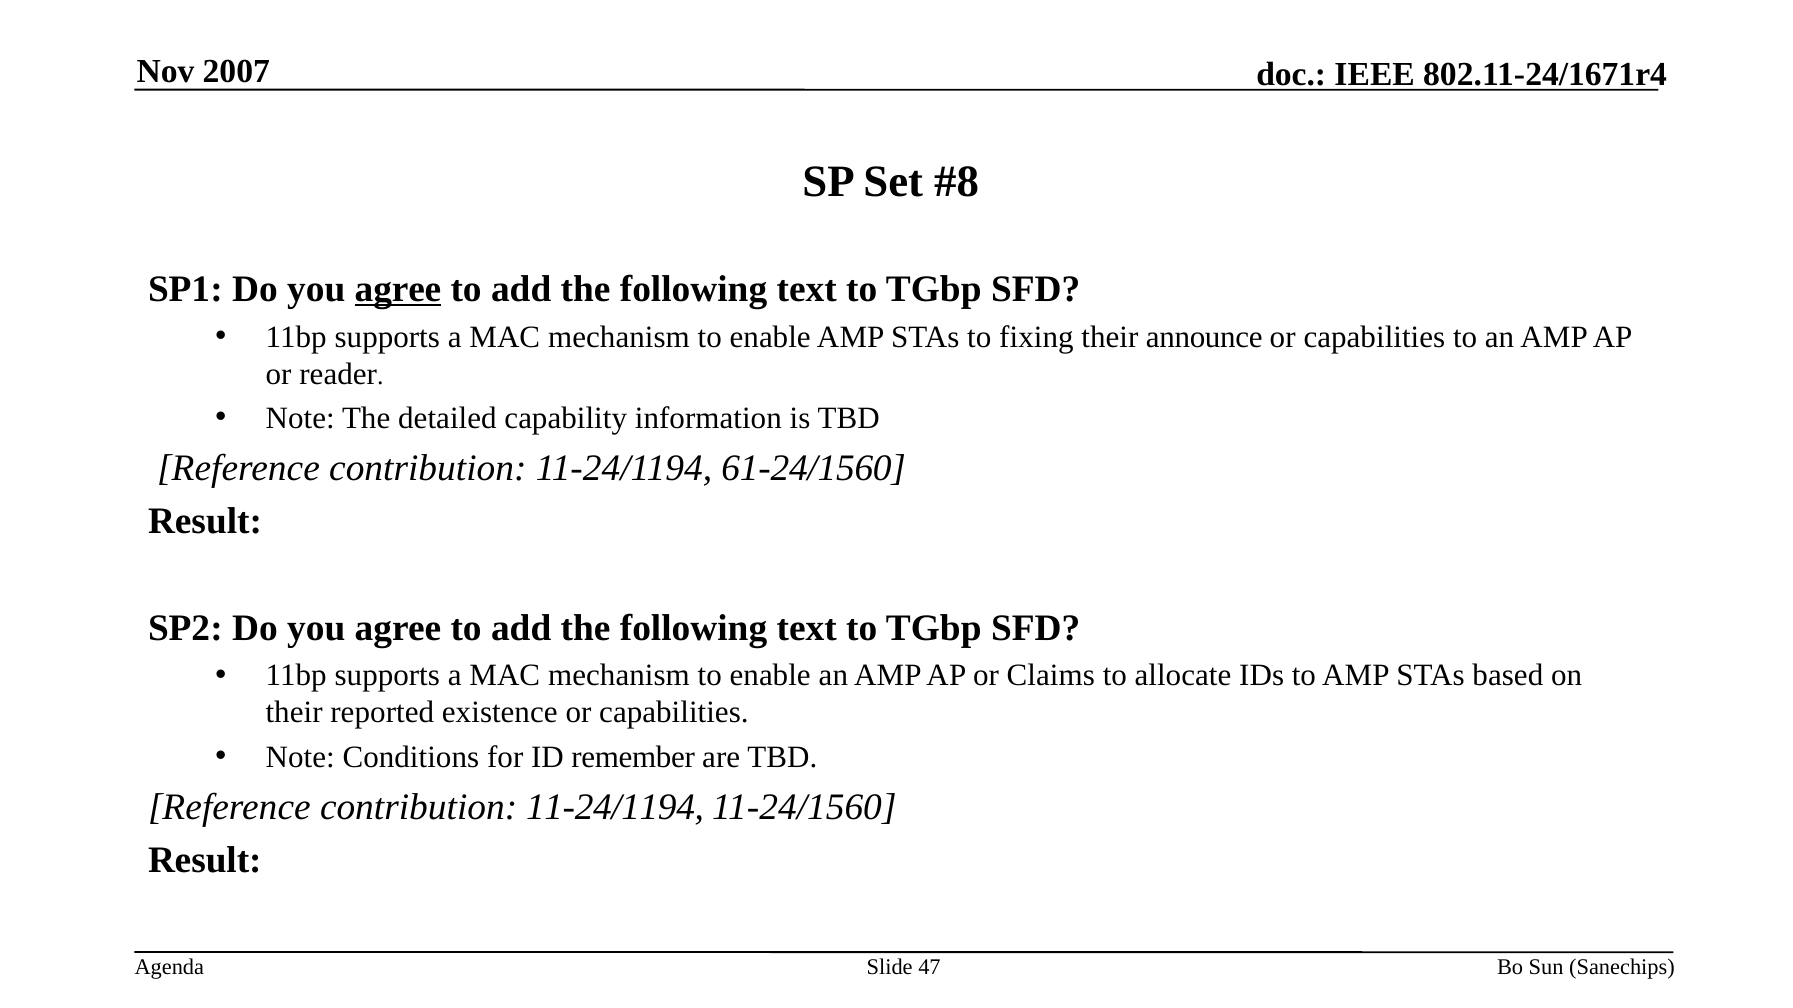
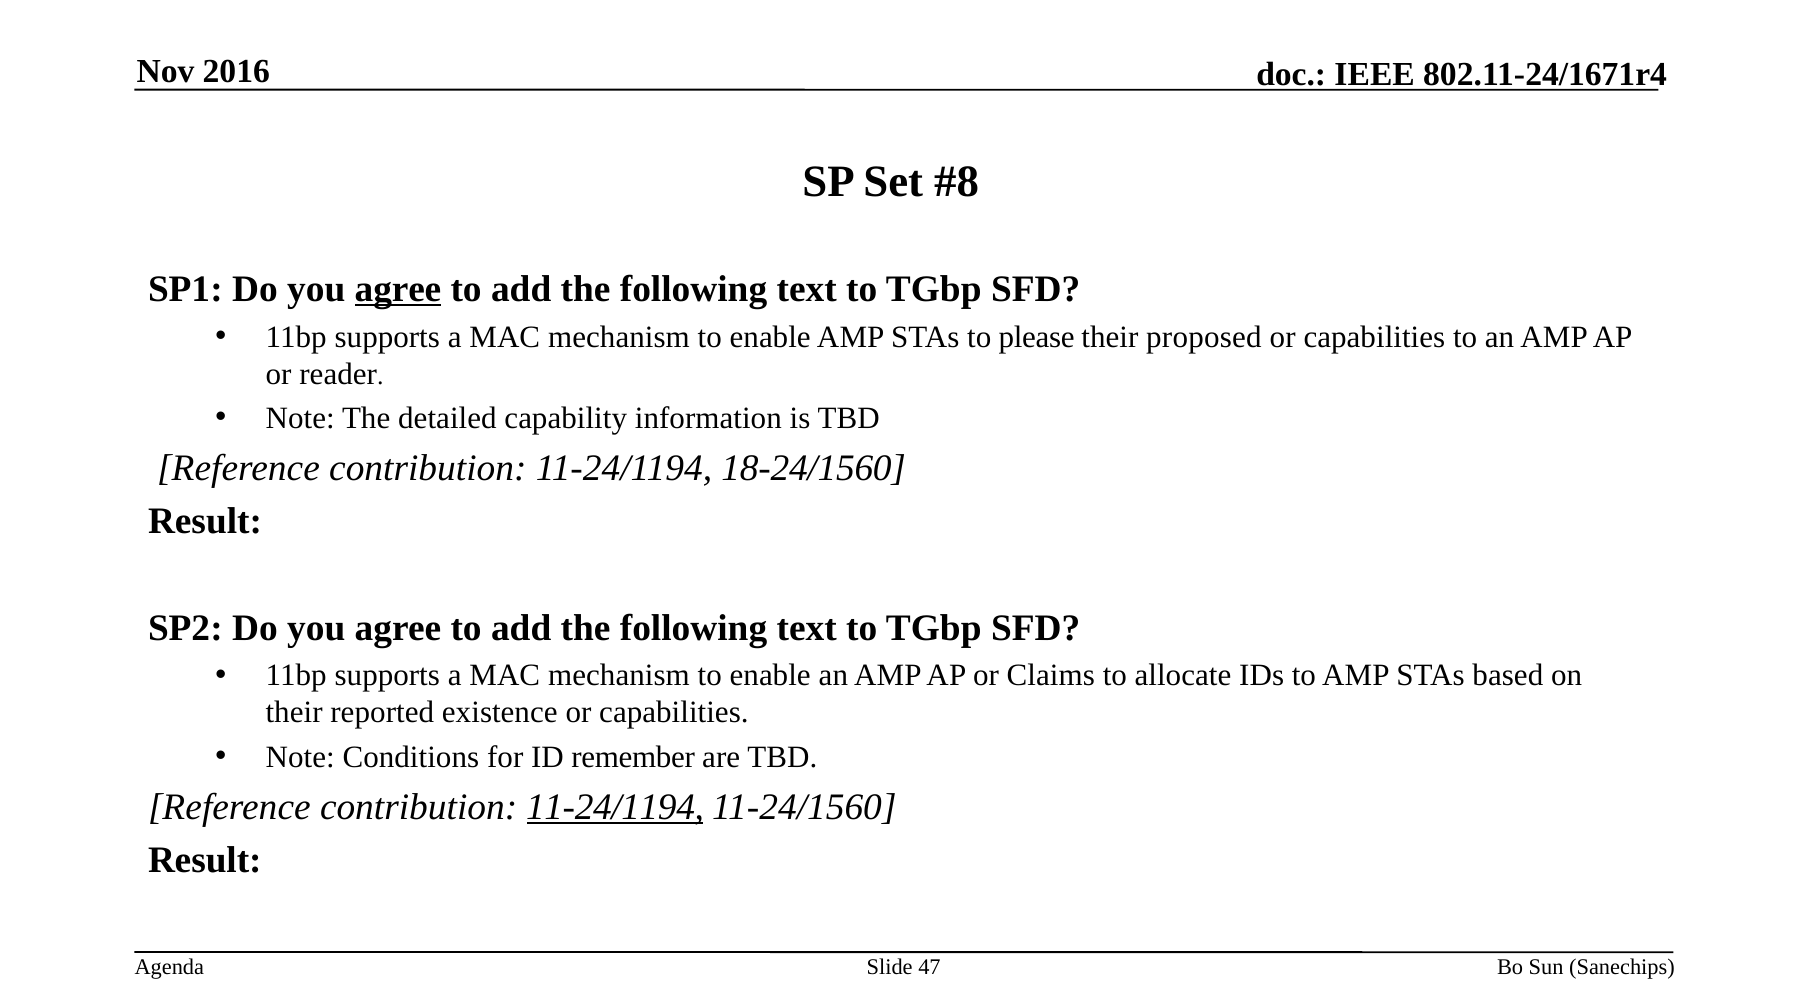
2007: 2007 -> 2016 (236, 71)
fixing: fixing -> please (1037, 337)
announce: announce -> proposed (1204, 337)
61-24/1560: 61-24/1560 -> 18-24/1560 (814, 468)
11-24/1194 underline: none -> present (615, 807)
